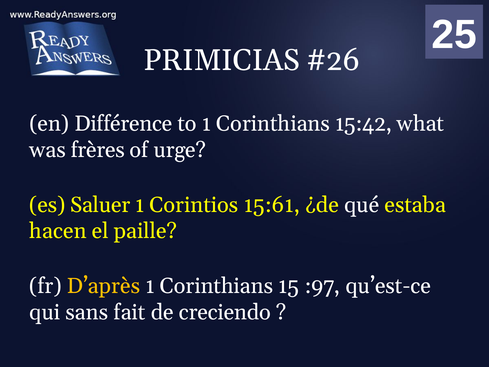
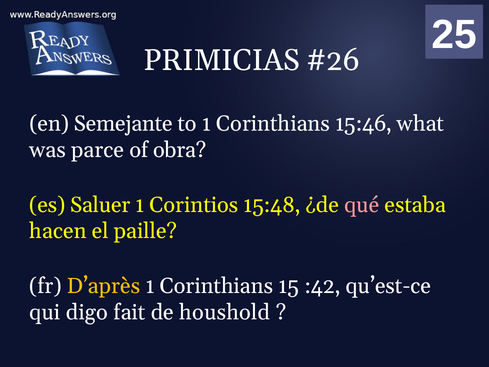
Différence: Différence -> Semejante (123, 124)
15:42: 15:42 -> 15:46 (364, 124)
frères: frères -> parce (98, 150)
urge: urge -> obra (180, 150)
15:61: 15:61 -> 15:48 (272, 205)
qué colour: white -> pink (362, 205)
:97: :97 -> :42 (322, 286)
sans: sans -> digo (87, 312)
creciendo: creciendo -> houshold (225, 312)
